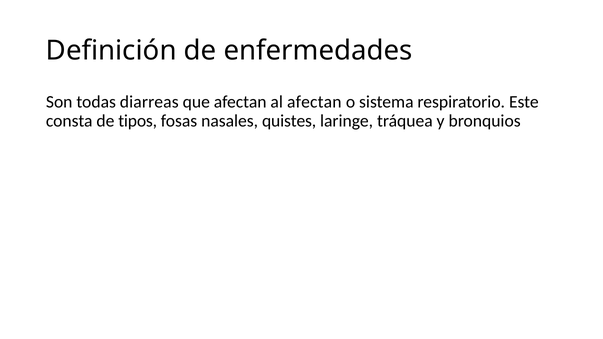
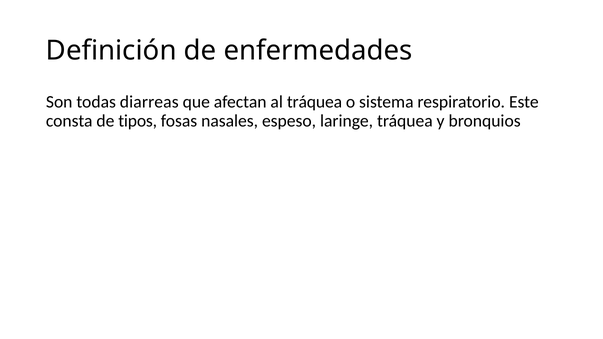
al afectan: afectan -> tráquea (314, 102)
quistes: quistes -> espeso (289, 121)
